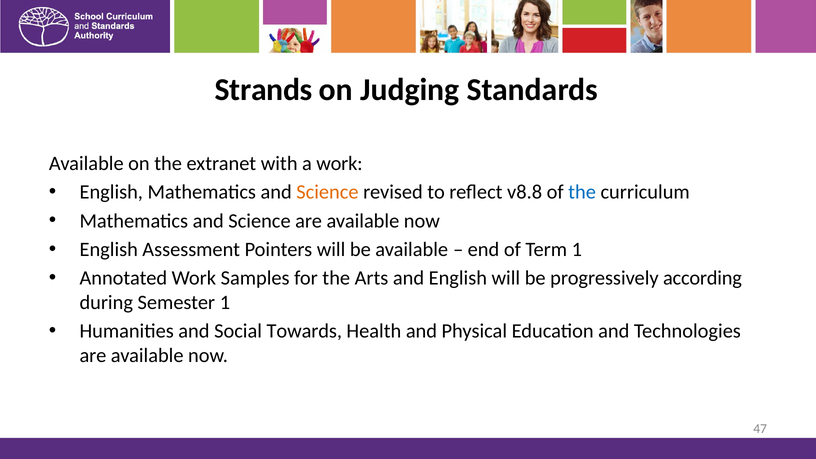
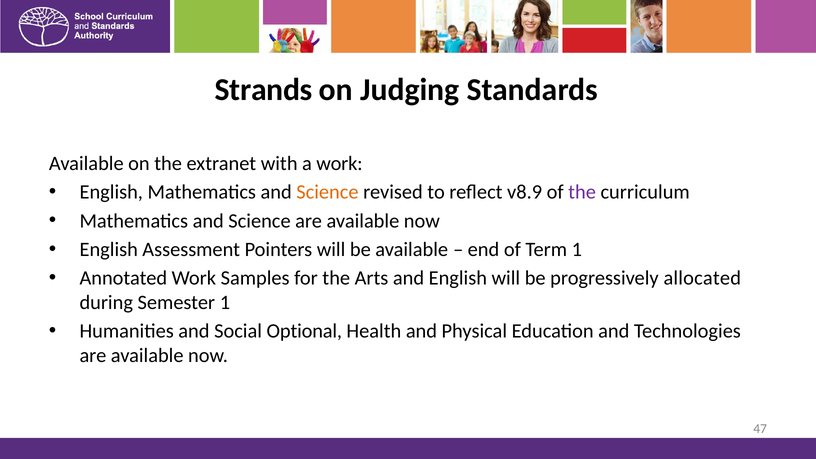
v8.8: v8.8 -> v8.9 (525, 192)
the colour: blue -> purple (582, 192)
according: according -> allocated (702, 278)
Towards: Towards -> Optional (304, 331)
